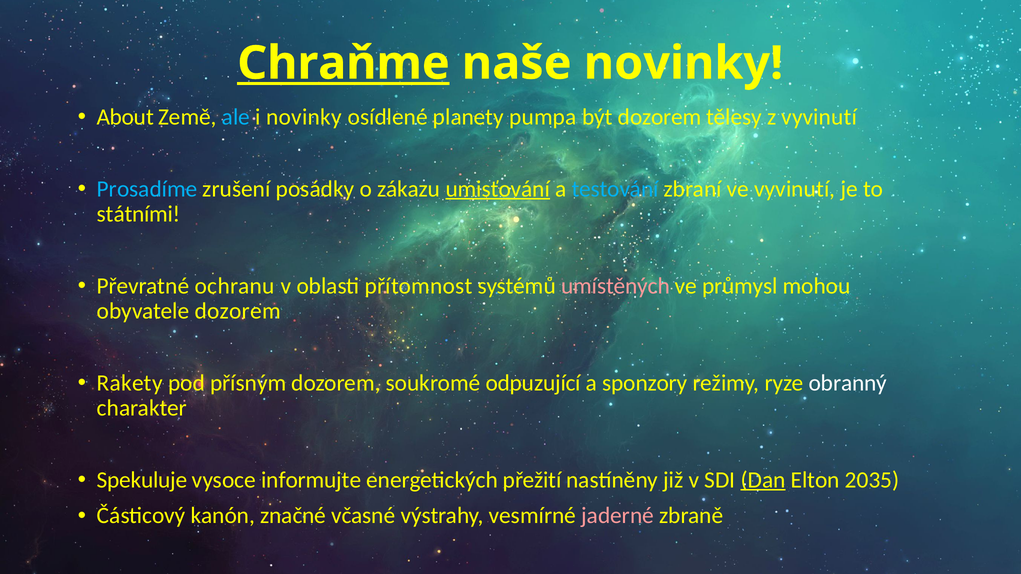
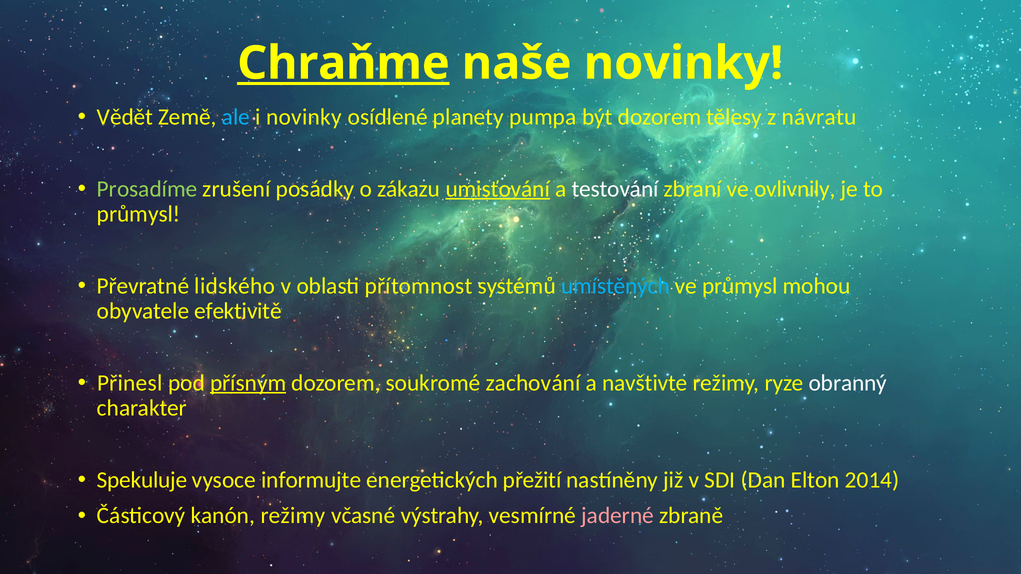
About: About -> Vědět (125, 117)
z vyvinutí: vyvinutí -> návratu (819, 117)
Prosadíme colour: light blue -> light green (147, 189)
testování colour: light blue -> white (615, 189)
ve vyvinutí: vyvinutí -> ovlivnily (795, 189)
státními: státními -> průmysl (139, 214)
ochranu: ochranu -> lidského (235, 286)
umístěných colour: pink -> light blue (615, 286)
obyvatele dozorem: dozorem -> efektivitě (238, 311)
Rakety: Rakety -> Přinesl (130, 383)
přísným underline: none -> present (248, 383)
odpuzující: odpuzující -> zachování (533, 383)
sponzory: sponzory -> navštivte (645, 383)
Dan underline: present -> none (763, 480)
2035: 2035 -> 2014 (872, 480)
kanón značné: značné -> režimy (293, 516)
